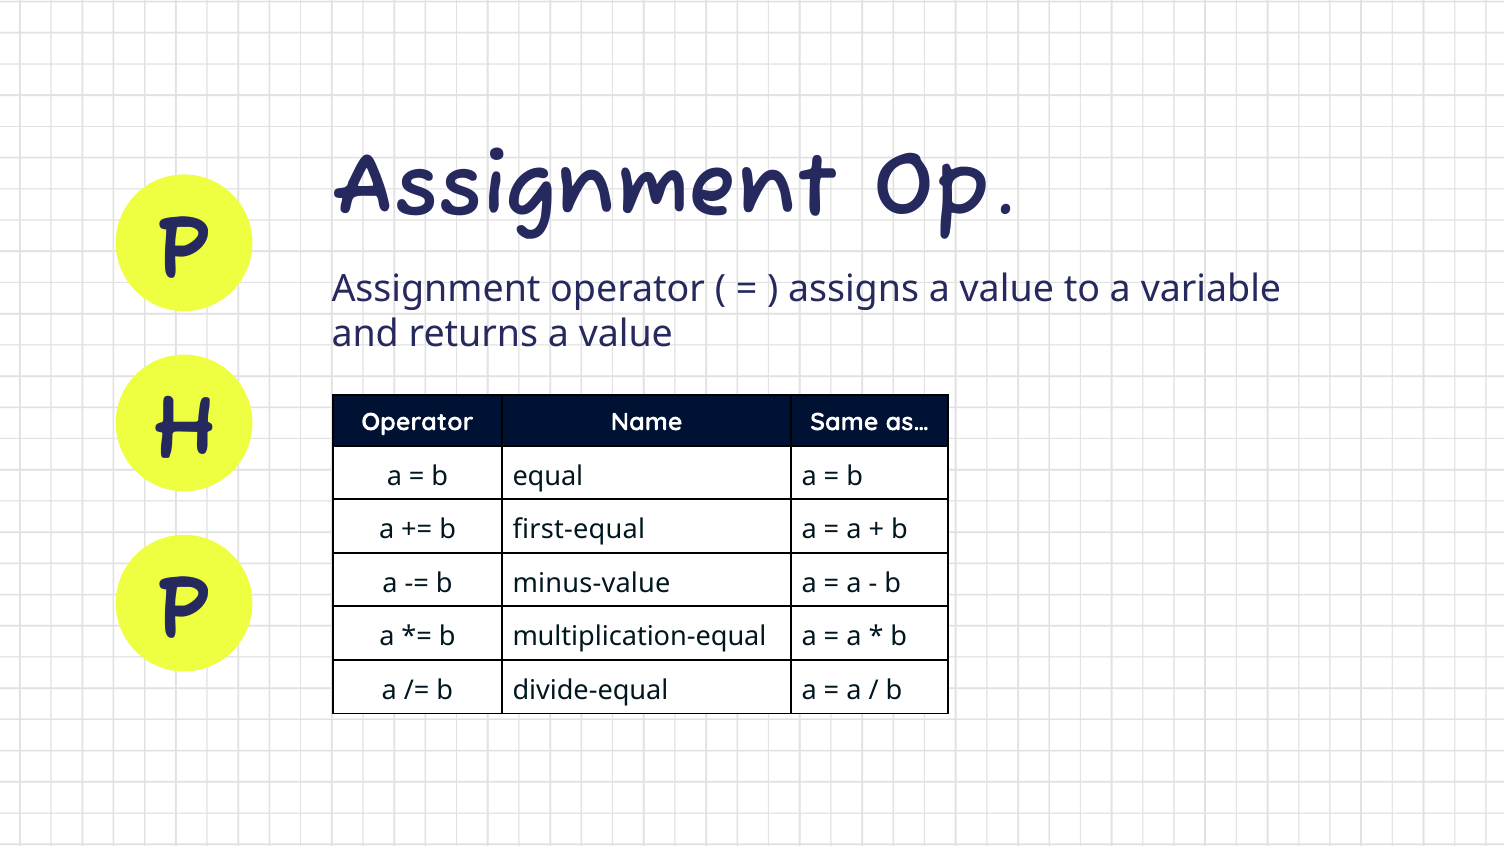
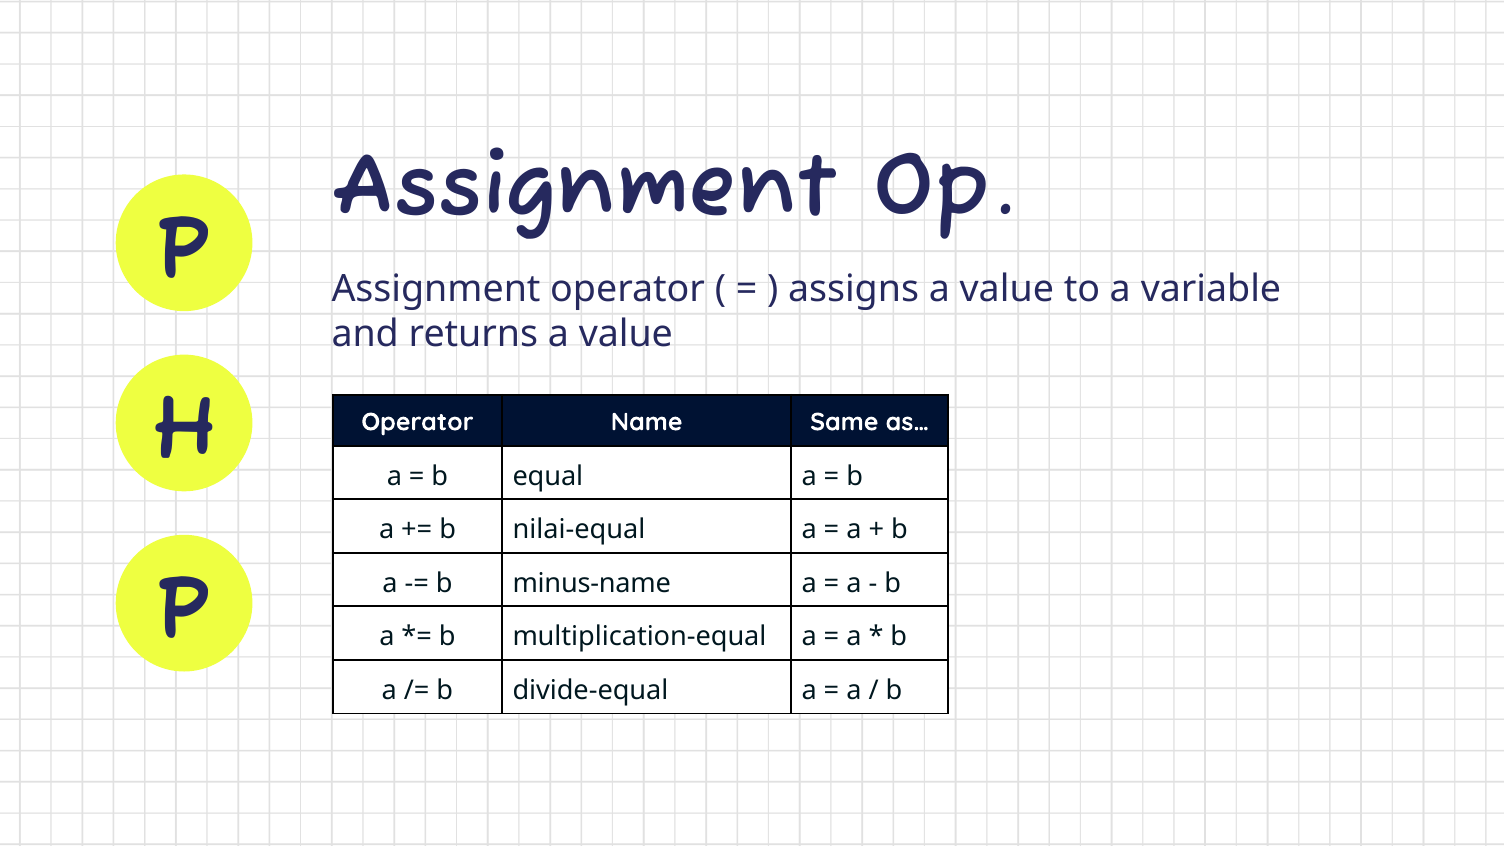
first-equal: first-equal -> nilai-equal (579, 530)
minus-value: minus-value -> minus-name (592, 583)
